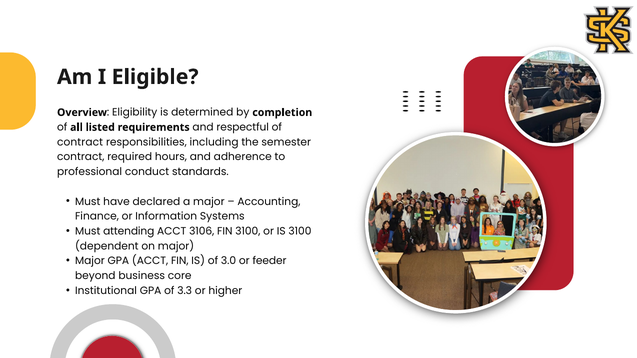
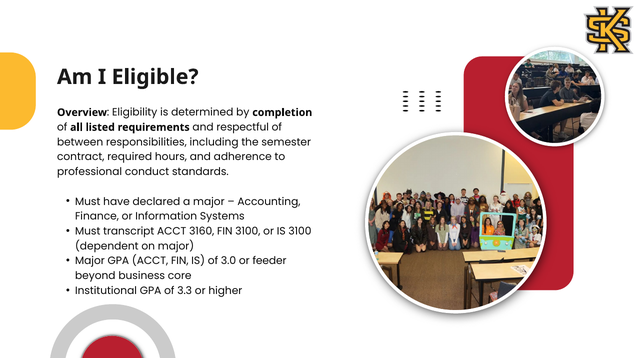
contract: contract -> between (80, 142)
attending: attending -> transcript (129, 231)
3106: 3106 -> 3160 (202, 231)
